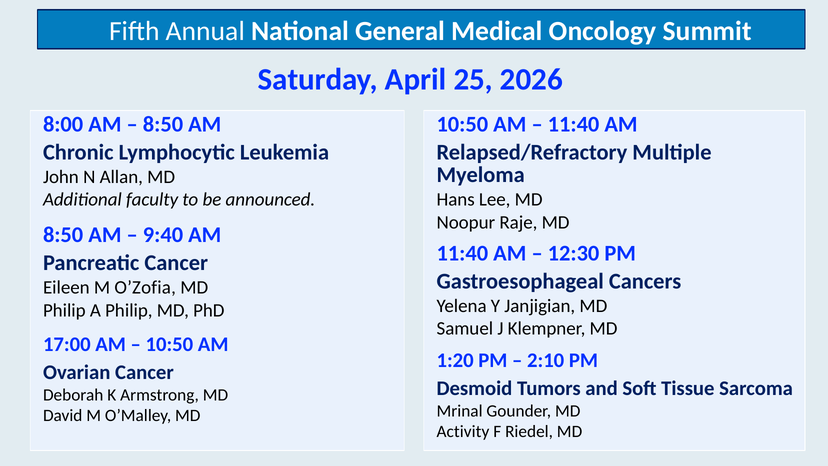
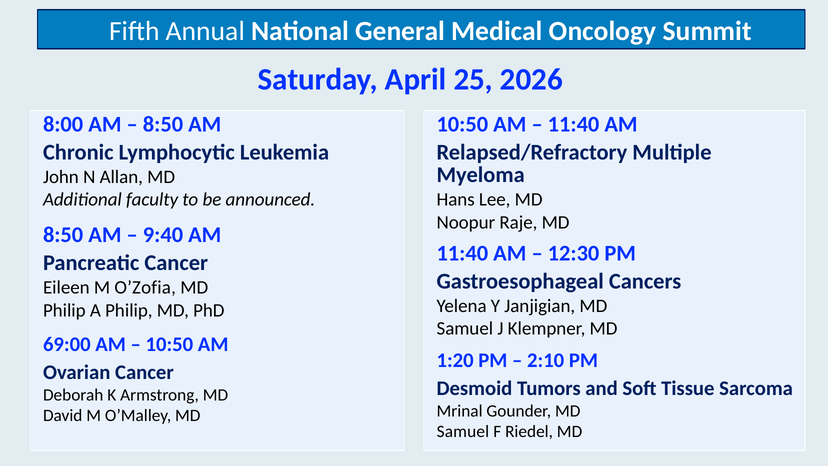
17:00: 17:00 -> 69:00 (67, 344)
Activity: Activity -> Samuel (463, 431)
